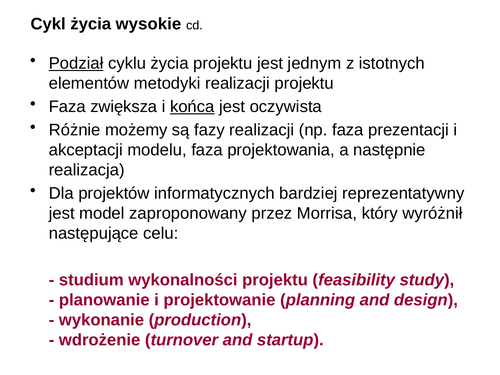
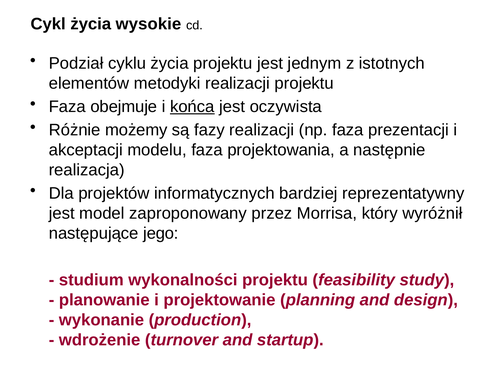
Podział underline: present -> none (76, 63)
zwiększa: zwiększa -> obejmuje (124, 107)
celu: celu -> jego (161, 233)
